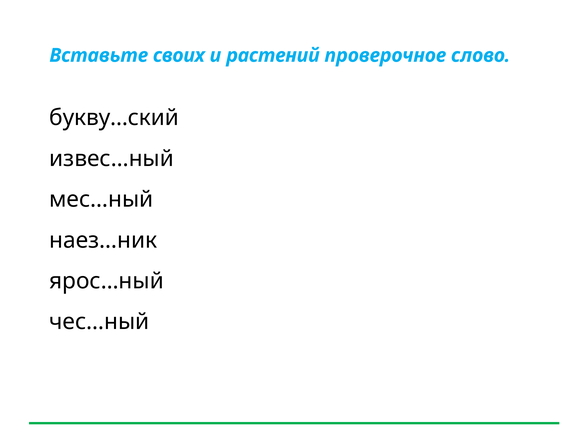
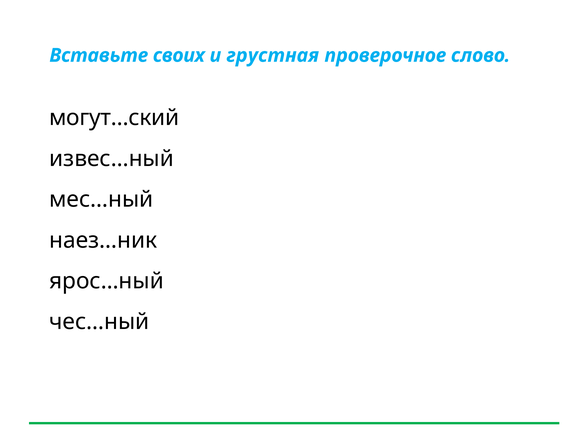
растений: растений -> грустная (273, 55)
букву…ский: букву…ский -> могут…ский (114, 118)
